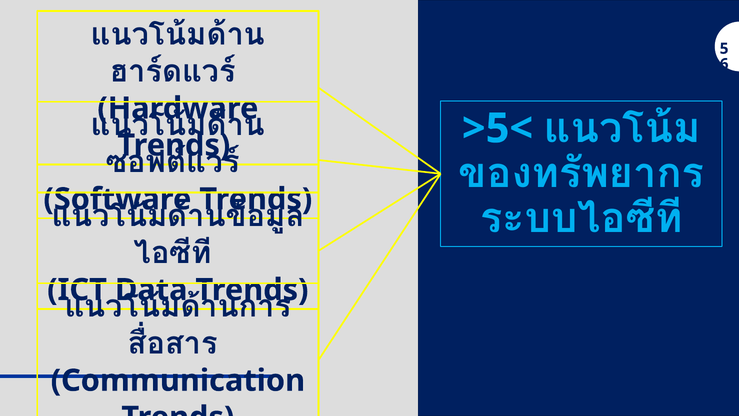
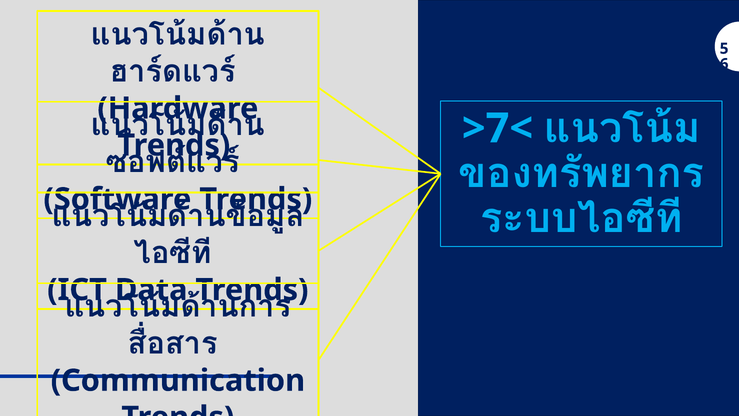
>5<: >5< -> >7< (497, 128)
